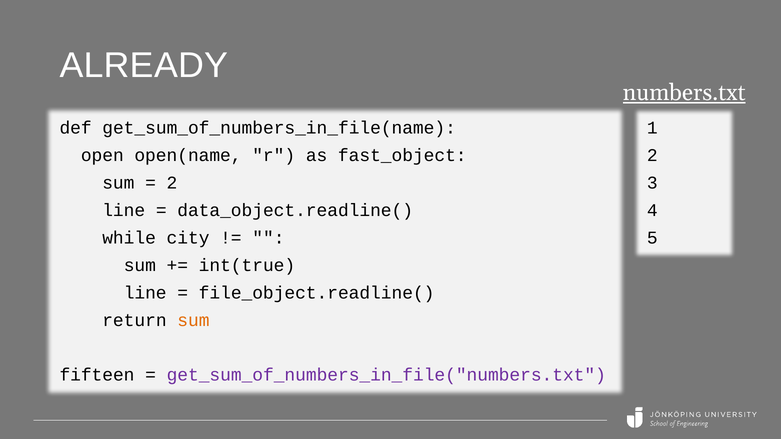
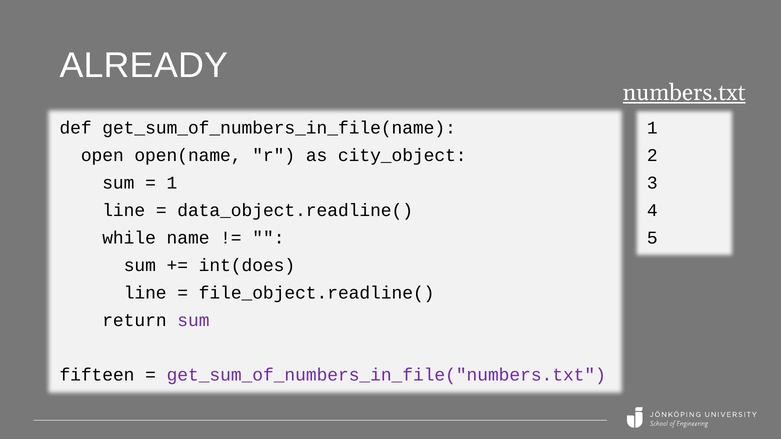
fast_object: fast_object -> city_object (402, 156)
2: 2 -> 1 (172, 183)
city: city -> name (188, 238)
int(true: int(true -> int(does (247, 265)
sum colour: orange -> purple (193, 320)
